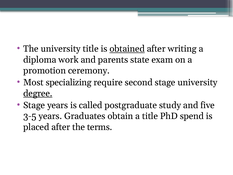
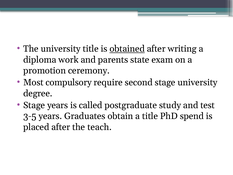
specializing: specializing -> compulsory (69, 82)
degree underline: present -> none (38, 93)
five: five -> test (208, 105)
terms: terms -> teach (100, 127)
